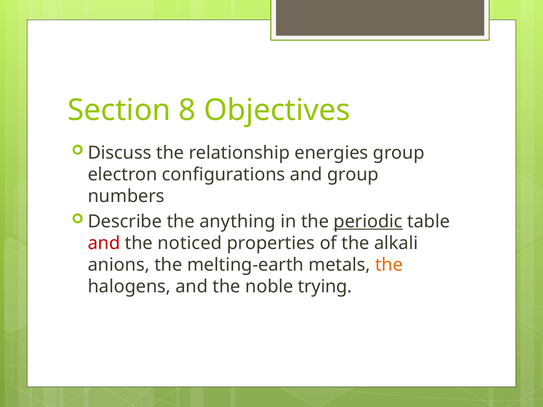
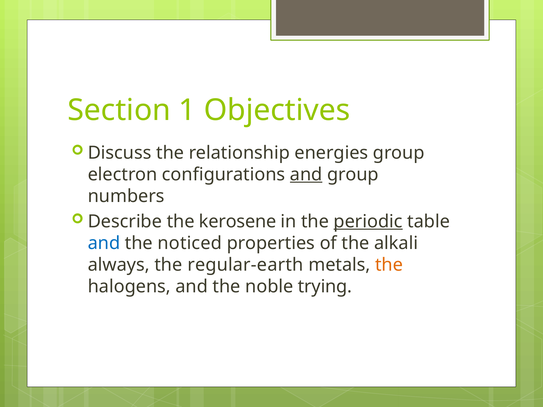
8: 8 -> 1 (187, 110)
and underline: none -> present (306, 175)
anything: anything -> kerosene (238, 222)
and colour: red -> blue (104, 243)
anions: anions -> always (119, 265)
melting-earth: melting-earth -> regular-earth (245, 265)
